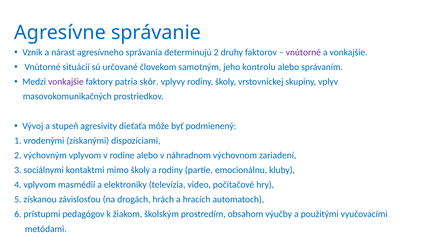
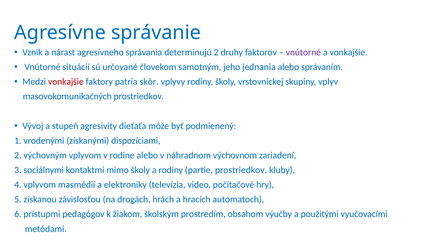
kontrolu: kontrolu -> jednania (259, 67)
vonkajšie colour: purple -> red (66, 82)
partie emocionálnu: emocionálnu -> prostriedkov (241, 170)
